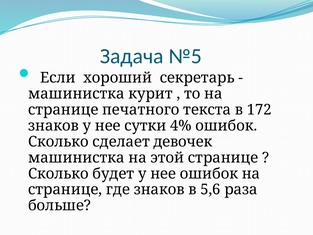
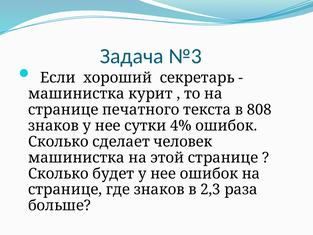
№5: №5 -> №3 (185, 56)
172: 172 -> 808 (259, 110)
девочек: девочек -> человек (183, 142)
5,6: 5,6 -> 2,3 (210, 189)
